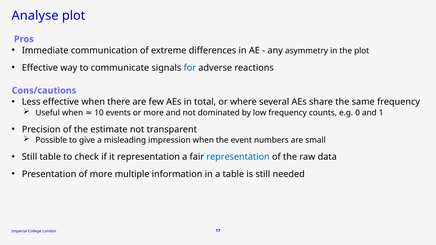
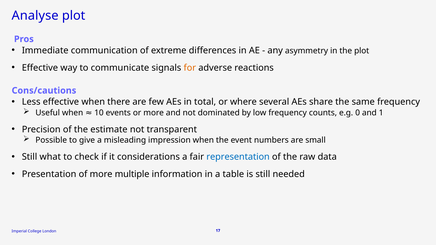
for colour: blue -> orange (190, 68)
Still table: table -> what (50, 157)
it representation: representation -> considerations (148, 157)
